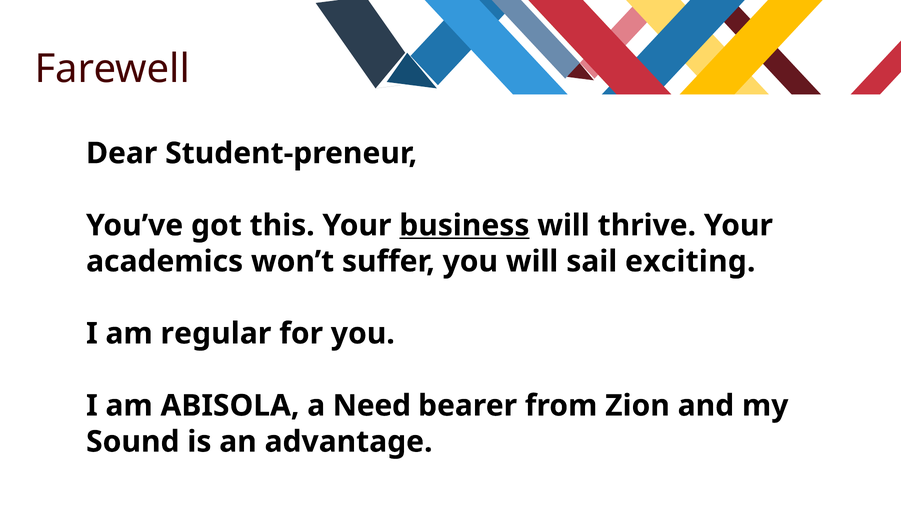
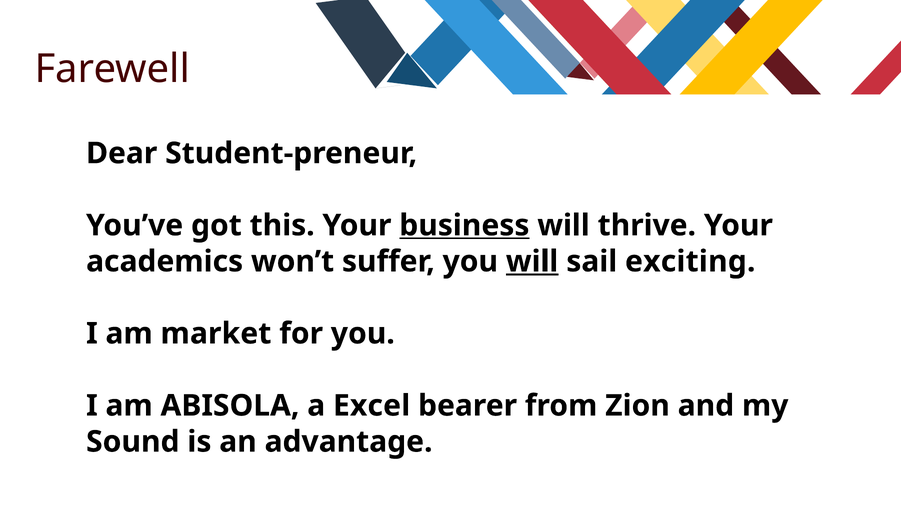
will underline: none -> present (532, 261)
regular: regular -> market (216, 333)
Need: Need -> Excel (372, 406)
